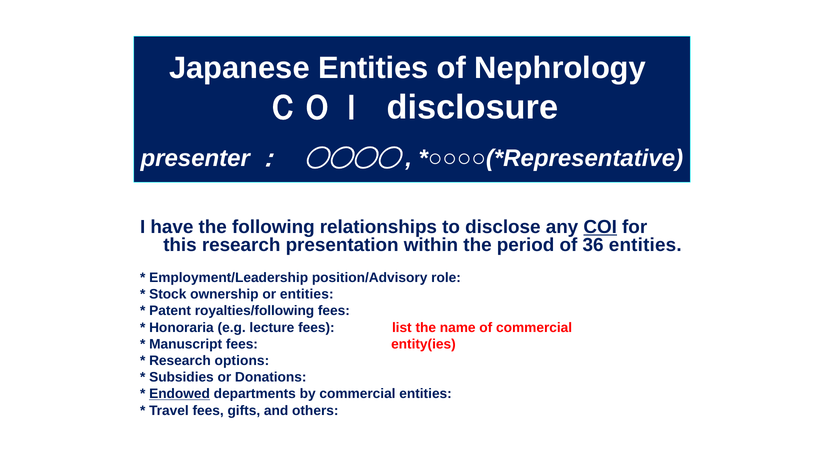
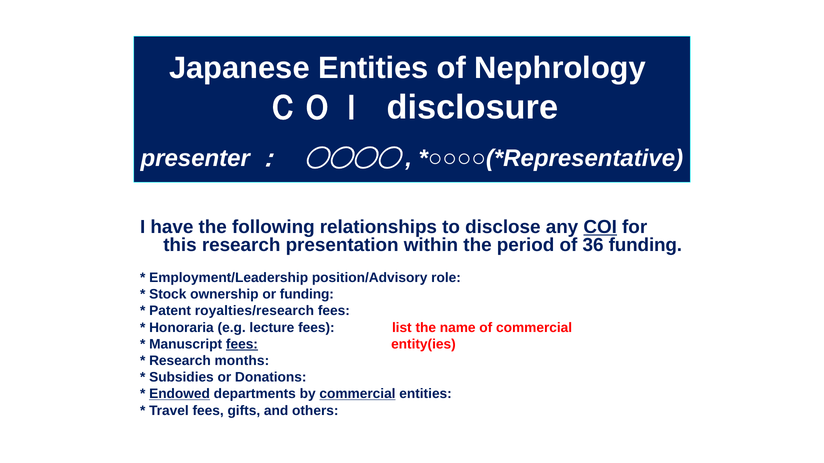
36 entities: entities -> funding (645, 245)
or entities: entities -> funding (307, 295)
royalties/following: royalties/following -> royalties/research (254, 311)
fees underline: none -> present (242, 344)
options: options -> months (242, 361)
commercial underline: none -> present (358, 394)
